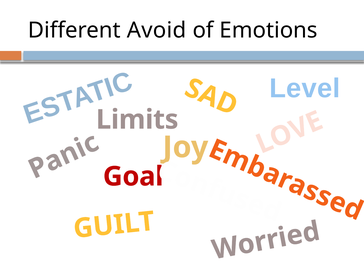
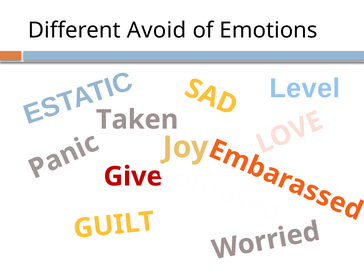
Limits: Limits -> Taken (137, 120)
Goal: Goal -> Give (133, 177)
